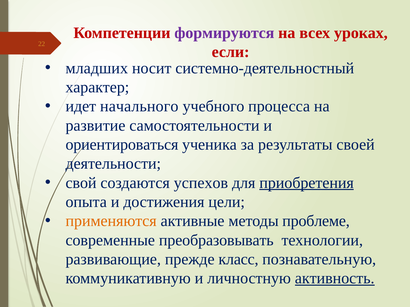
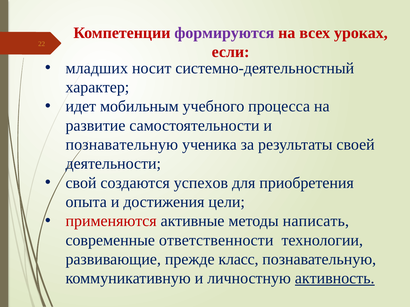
начального: начального -> мобильным (139, 106)
ориентироваться: ориентироваться -> познавательную (122, 145)
приобретения underline: present -> none (307, 183)
применяются colour: orange -> red (111, 221)
проблеме: проблеме -> написать (316, 221)
преобразовывать: преобразовывать -> ответственности (216, 240)
